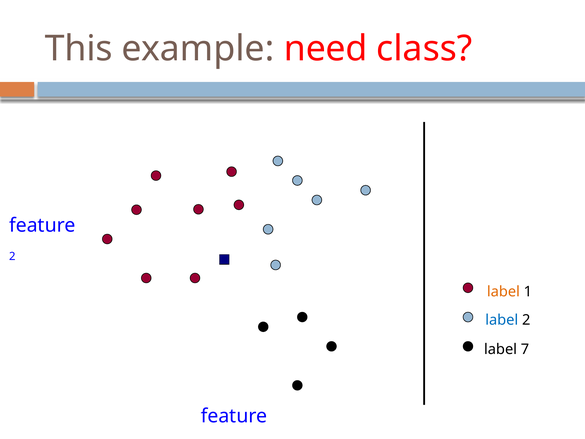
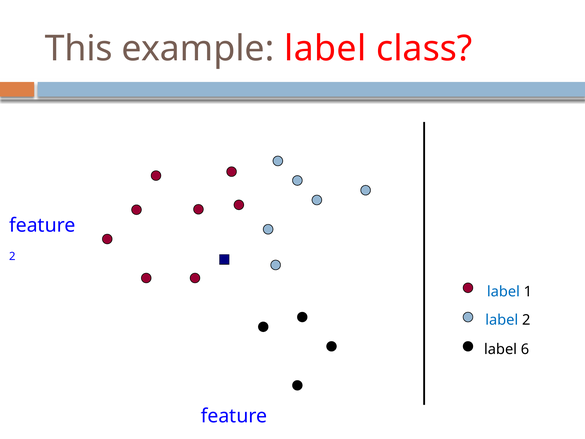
example need: need -> label (325, 49)
label colour: orange -> blue (503, 291)
7: 7 -> 6 (525, 349)
